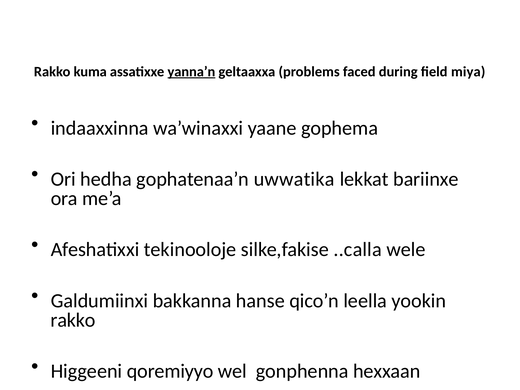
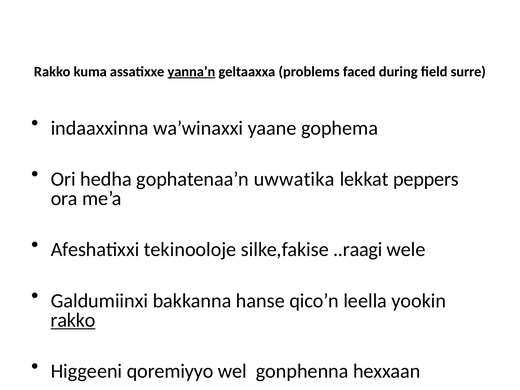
miya: miya -> surre (468, 72)
bariinxe: bariinxe -> peppers (426, 179)
..calla: ..calla -> ..raagi (358, 250)
rakko underline: none -> present (73, 320)
